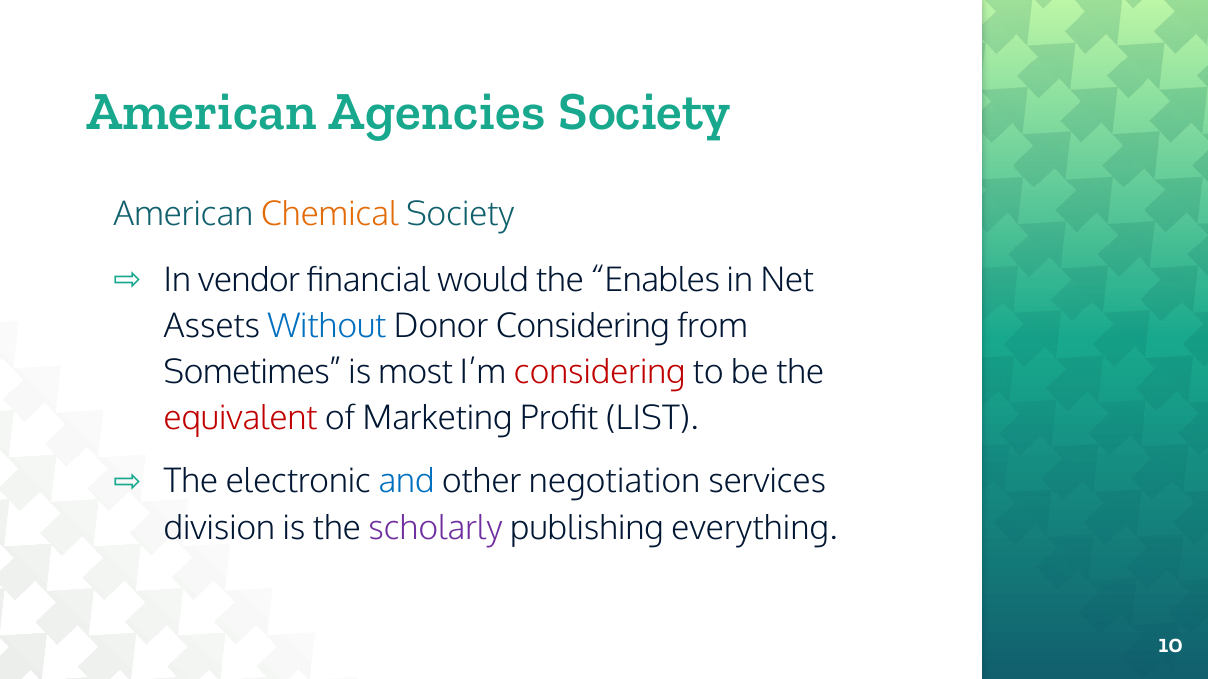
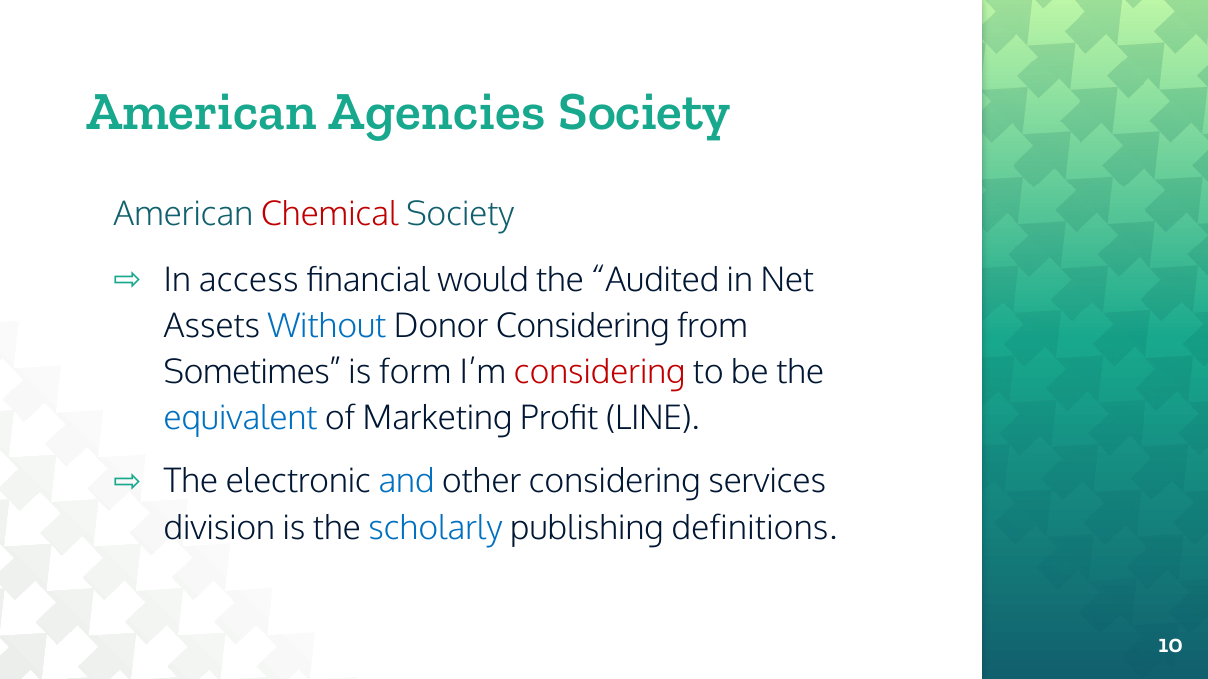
Chemical colour: orange -> red (330, 215)
vendor: vendor -> access (249, 280)
Enables: Enables -> Audited (655, 280)
most: most -> form (415, 373)
equivalent colour: red -> blue (241, 419)
LIST: LIST -> LINE (653, 419)
other negotiation: negotiation -> considering (615, 482)
scholarly colour: purple -> blue (436, 529)
everything: everything -> definitions (754, 529)
